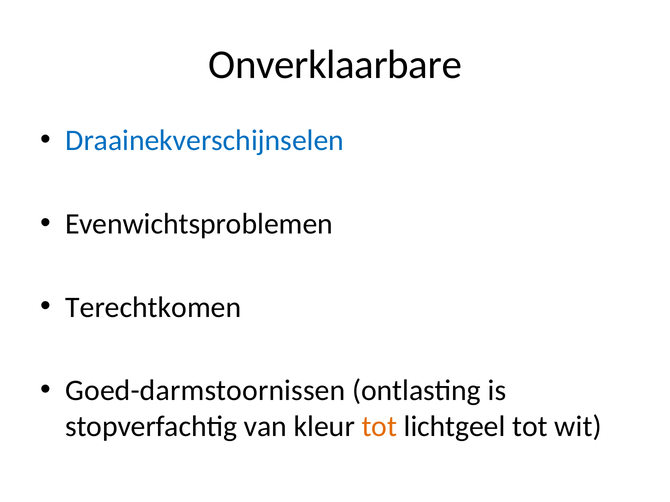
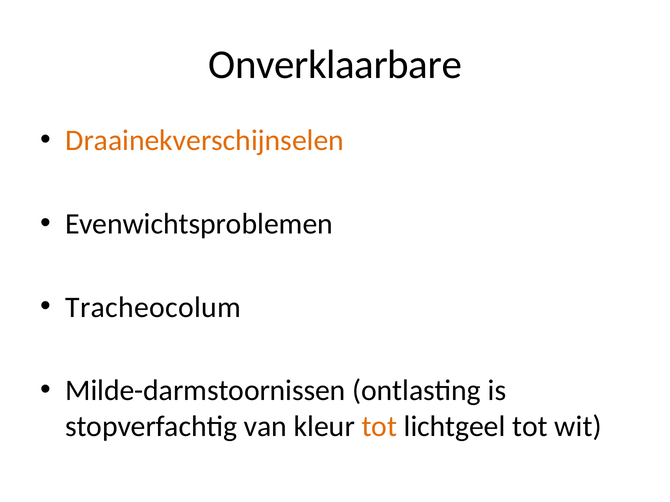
Draainekverschijnselen colour: blue -> orange (205, 141)
Terechtkomen: Terechtkomen -> Tracheocolum (153, 307)
Goed-darmstoornissen: Goed-darmstoornissen -> Milde-darmstoornissen (205, 391)
